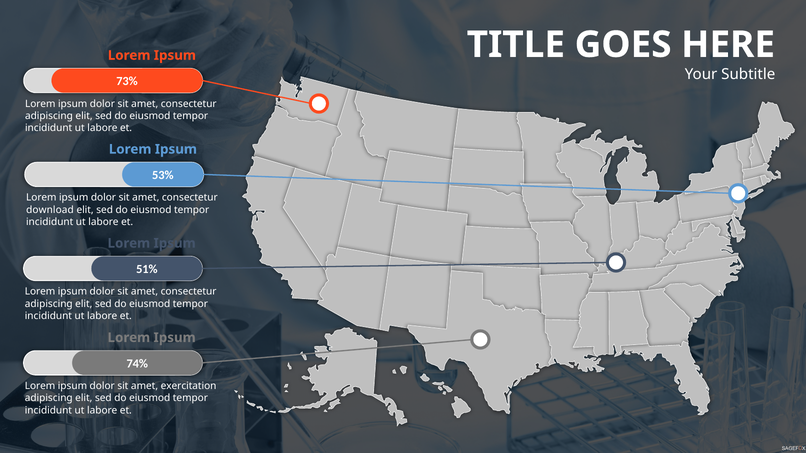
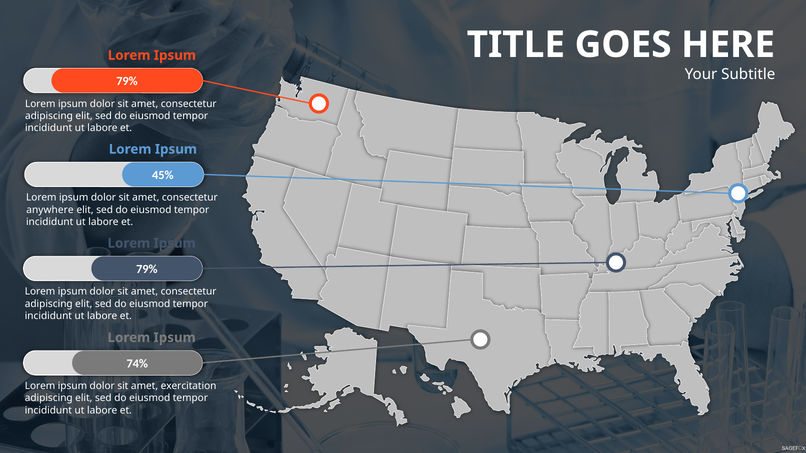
73%: 73% -> 79% (127, 81)
53%: 53% -> 45% (163, 175)
download: download -> anywhere (50, 210)
51%: 51% -> 79% (147, 270)
